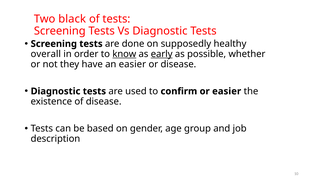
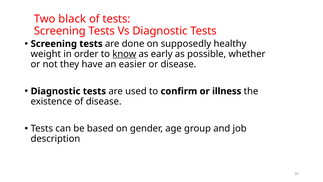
overall: overall -> weight (46, 54)
early underline: present -> none (162, 54)
or easier: easier -> illness (227, 91)
